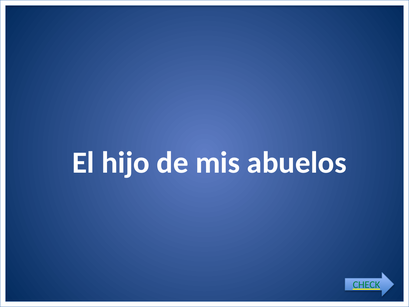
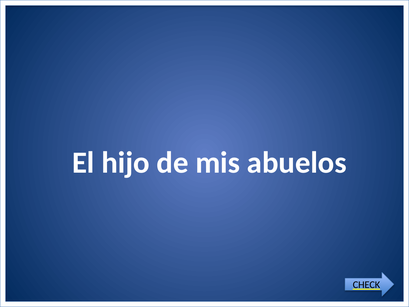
CHECK colour: green -> black (366, 285)
